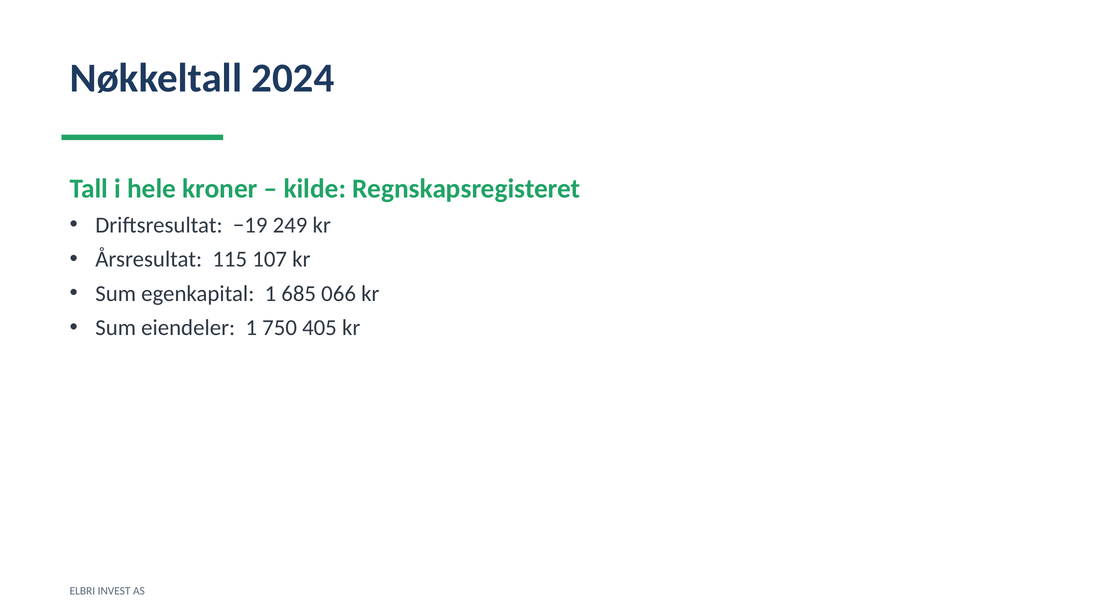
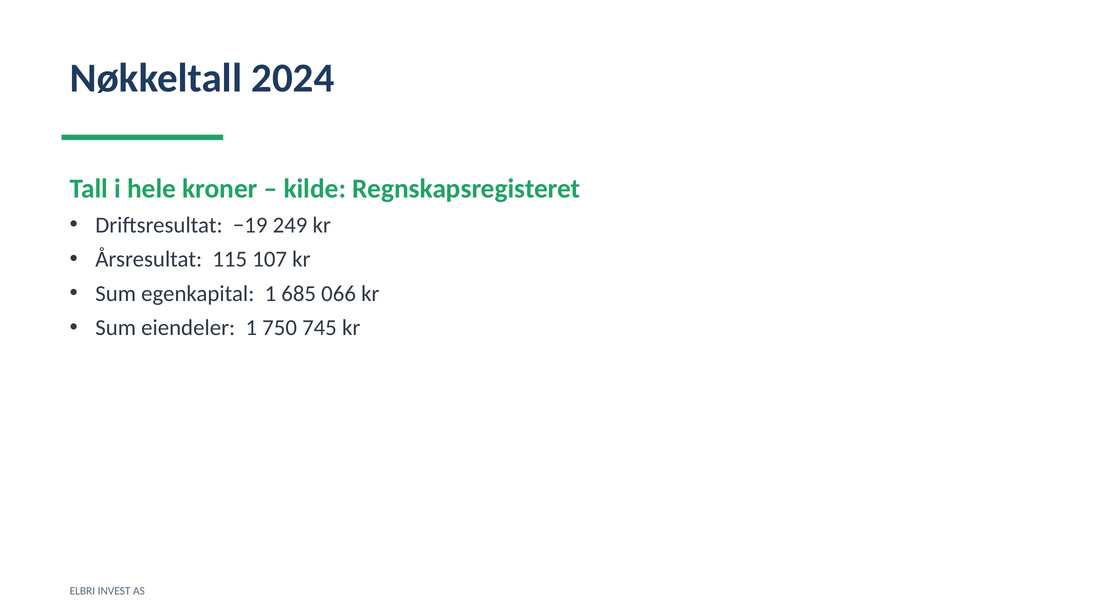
405: 405 -> 745 (319, 328)
